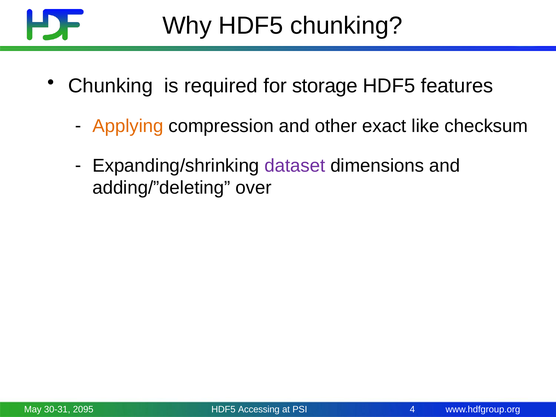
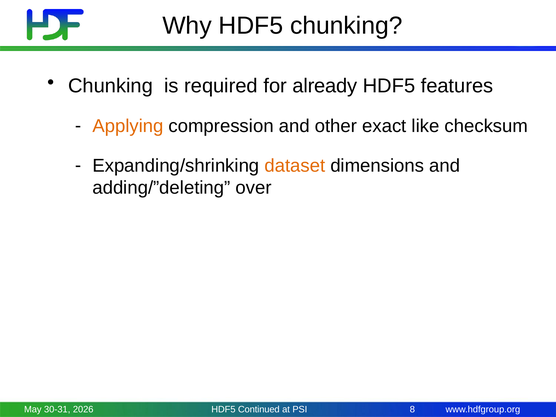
storage: storage -> already (325, 86)
dataset colour: purple -> orange (295, 166)
2095: 2095 -> 2026 (83, 409)
Accessing: Accessing -> Continued (259, 409)
4: 4 -> 8 (412, 409)
